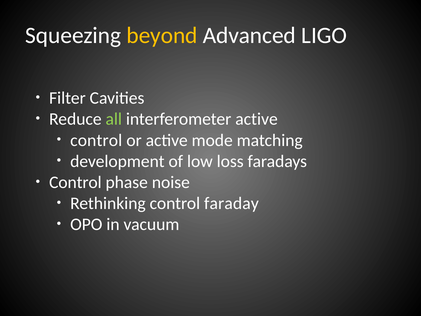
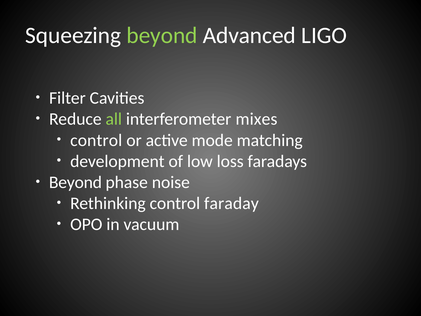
beyond colour: yellow -> light green (162, 35)
interferometer active: active -> mixes (256, 119)
Control: Control -> Beyond (75, 182)
